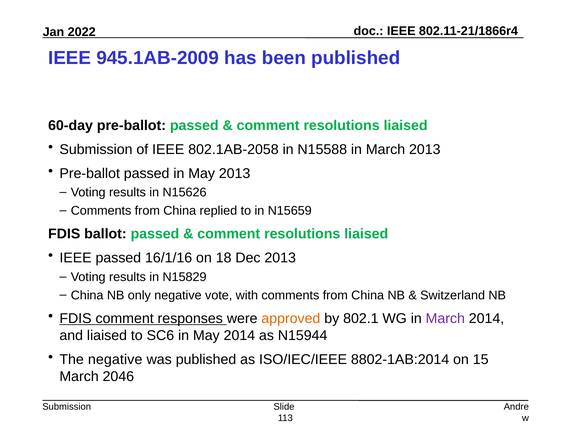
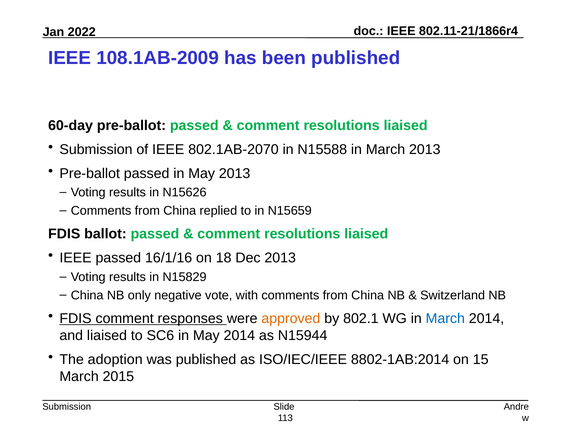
945.1AB-2009: 945.1AB-2009 -> 108.1AB-2009 (158, 58)
802.1AB-2058: 802.1AB-2058 -> 802.1AB-2070 (233, 150)
March colour: purple -> blue (445, 319)
The negative: negative -> adoption (115, 360)
2046: 2046 -> 2015 (118, 377)
